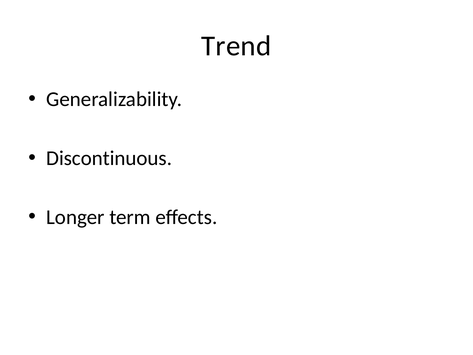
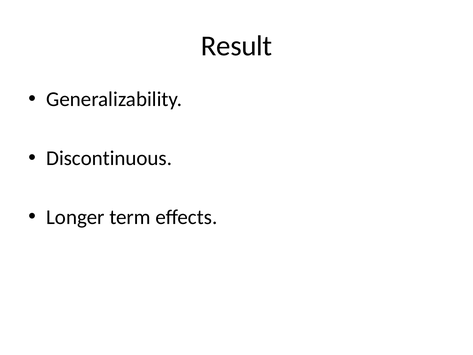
Trend: Trend -> Result (237, 46)
